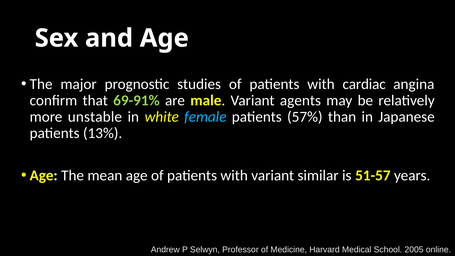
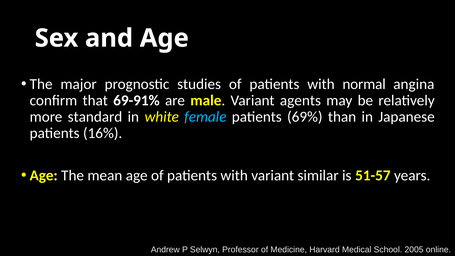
cardiac: cardiac -> normal (364, 84)
69-91% colour: light green -> white (136, 100)
unstable: unstable -> standard (95, 117)
57%: 57% -> 69% (305, 117)
13%: 13% -> 16% (103, 133)
